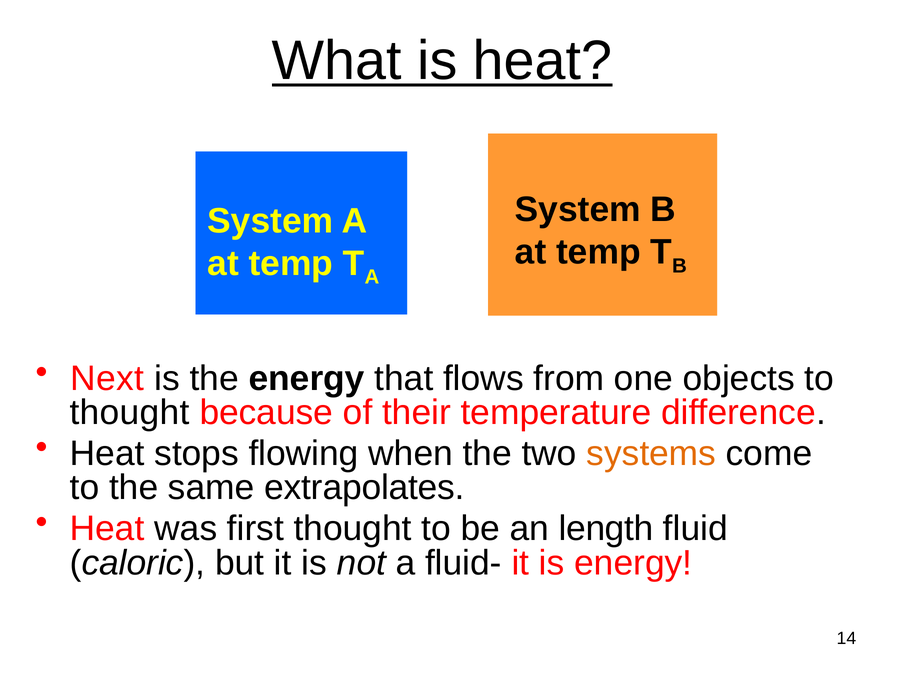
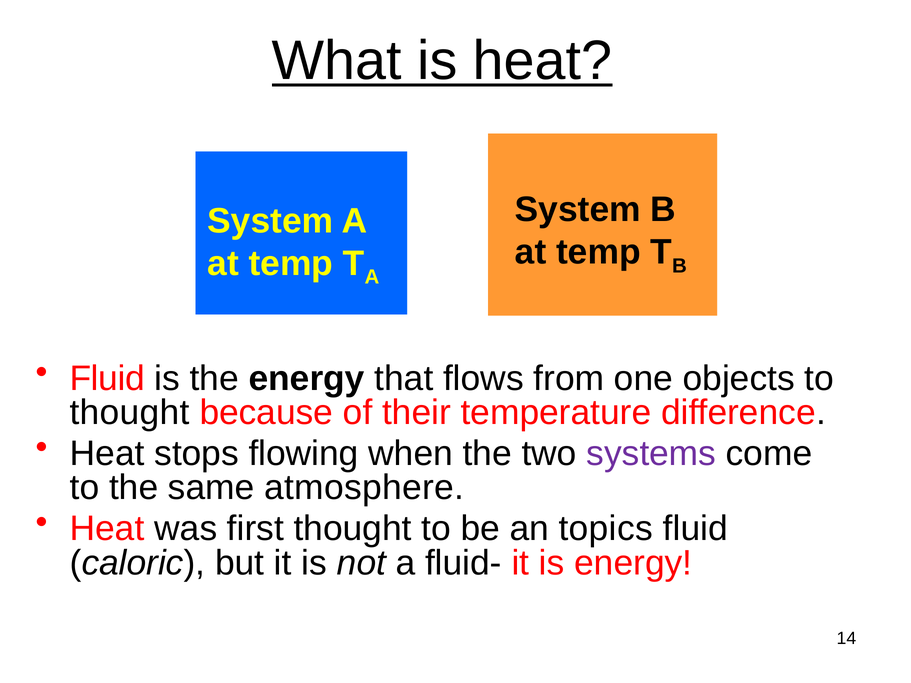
Next: Next -> Fluid (107, 379)
systems colour: orange -> purple (651, 454)
extrapolates: extrapolates -> atmosphere (364, 488)
length: length -> topics (606, 529)
